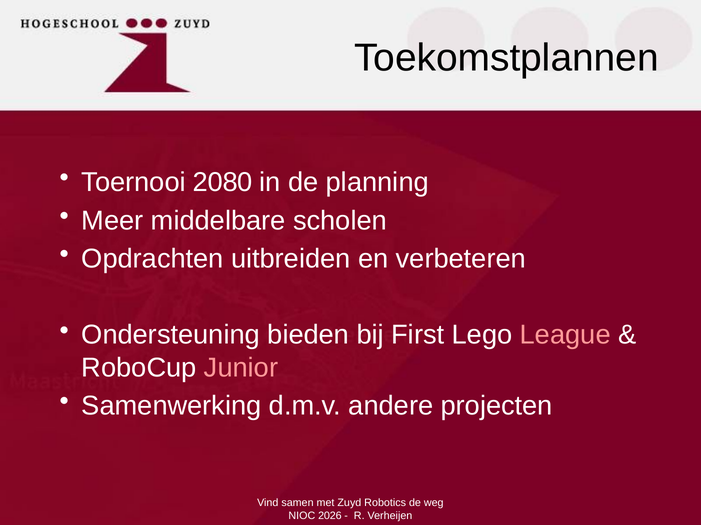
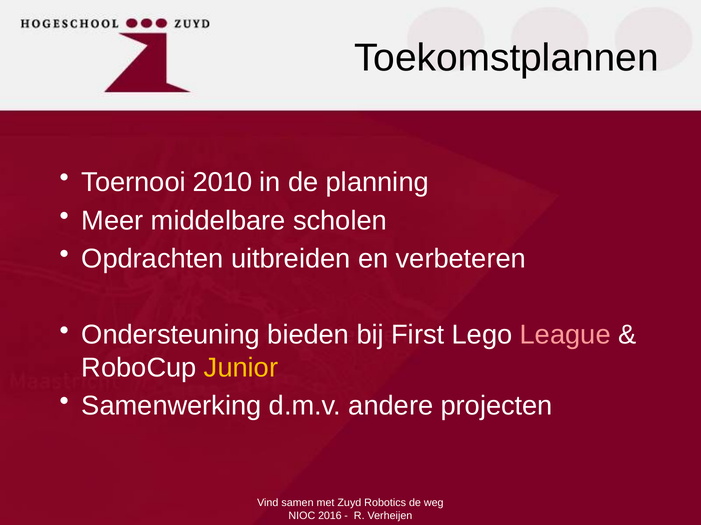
2080: 2080 -> 2010 (223, 183)
Junior colour: pink -> yellow (241, 368)
2026: 2026 -> 2016 (330, 516)
